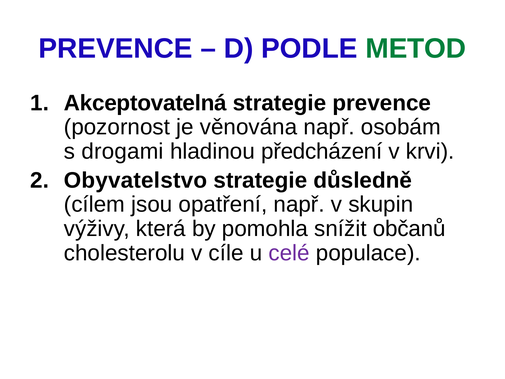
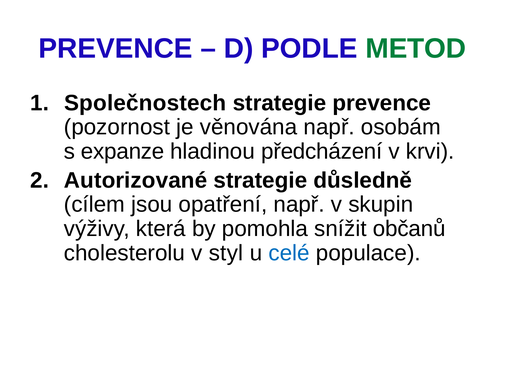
Akceptovatelná: Akceptovatelná -> Společnostech (145, 103)
drogami: drogami -> expanze (123, 151)
Obyvatelstvo: Obyvatelstvo -> Autorizované (136, 180)
cíle: cíle -> styl (226, 253)
celé colour: purple -> blue (289, 253)
